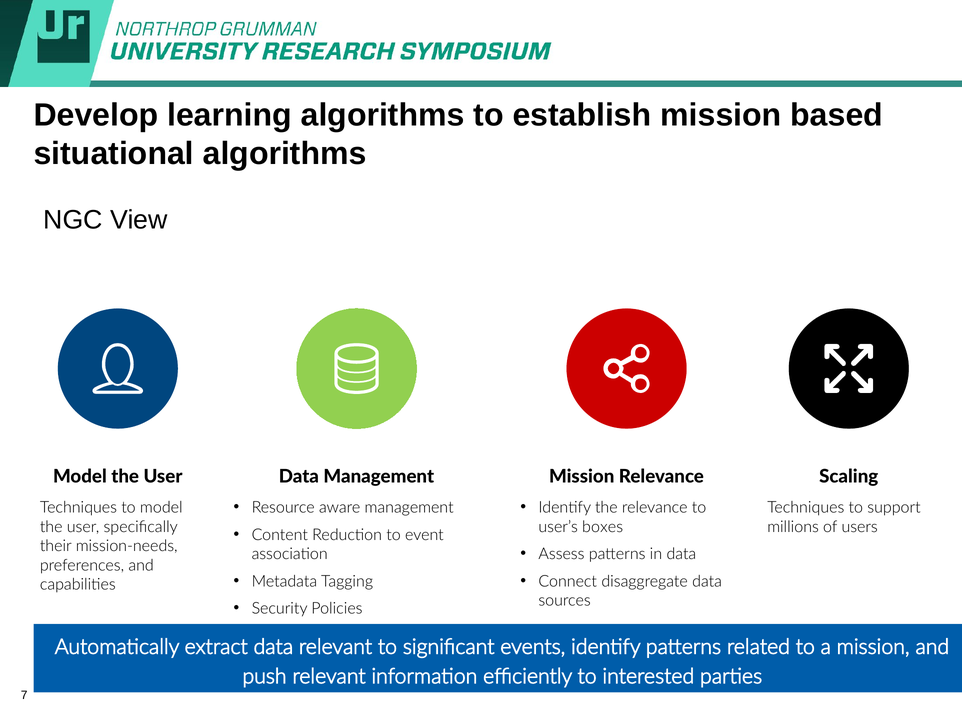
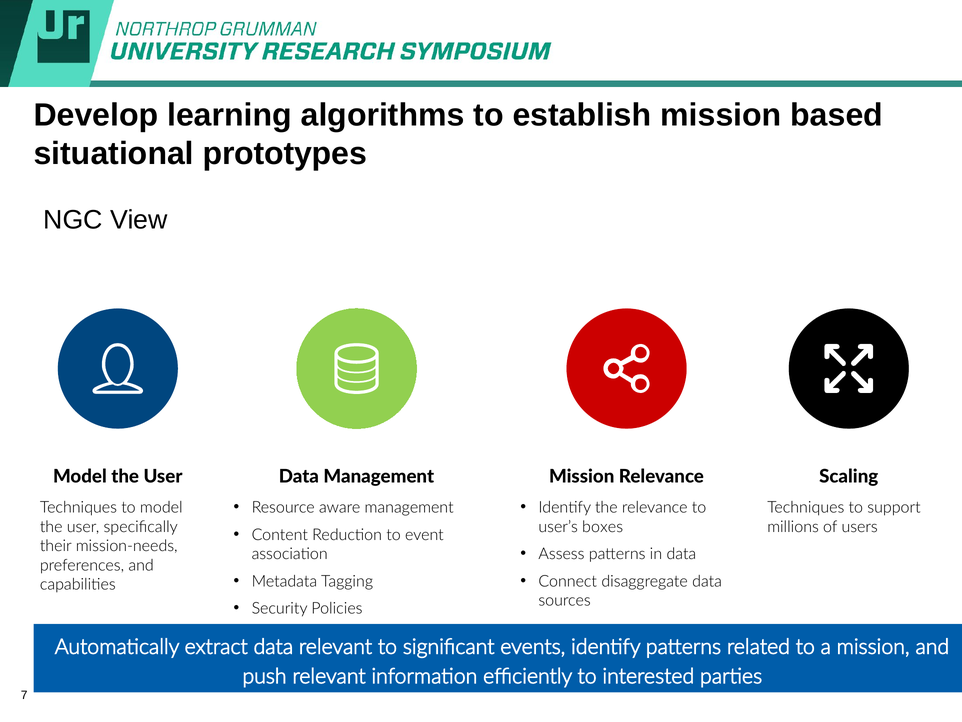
situational algorithms: algorithms -> prototypes (285, 153)
